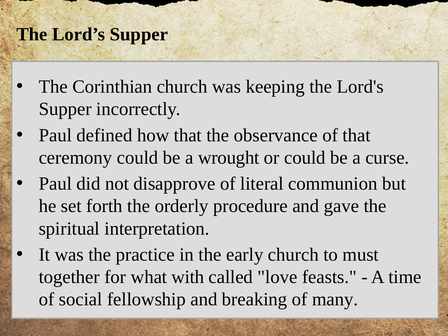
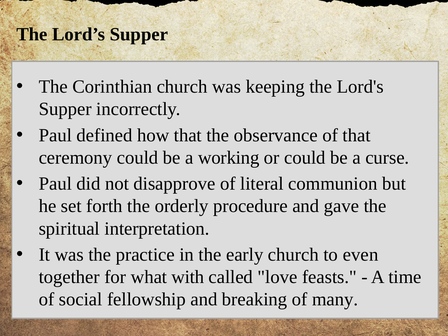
wrought: wrought -> working (229, 158)
must: must -> even (361, 255)
